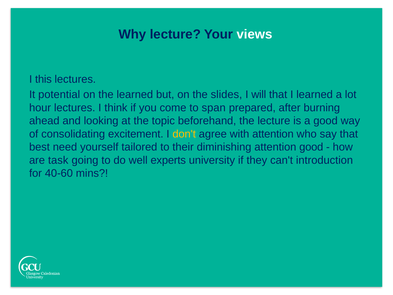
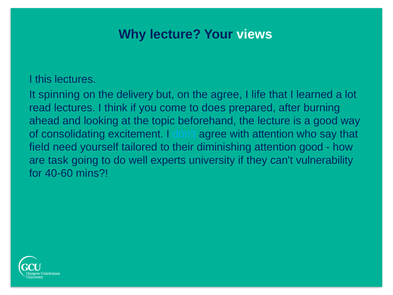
potential: potential -> spinning (59, 95)
the learned: learned -> delivery (135, 95)
the slides: slides -> agree (226, 95)
will: will -> life (259, 95)
hour: hour -> read (40, 108)
span: span -> does (214, 108)
don't colour: yellow -> light blue (184, 134)
best: best -> field (39, 147)
introduction: introduction -> vulnerability (325, 160)
